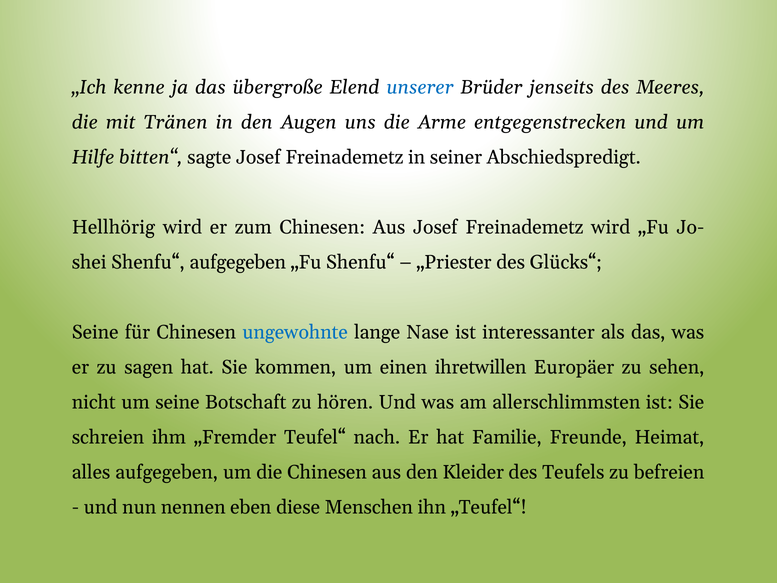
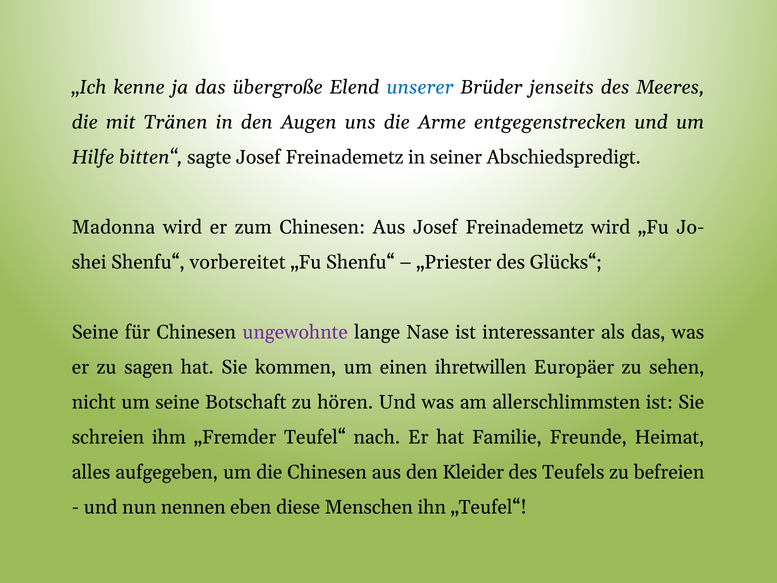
Hellhörig: Hellhörig -> Madonna (113, 227)
Shenfu“ aufgegeben: aufgegeben -> vorbereitet (238, 262)
ungewohnte colour: blue -> purple (295, 332)
